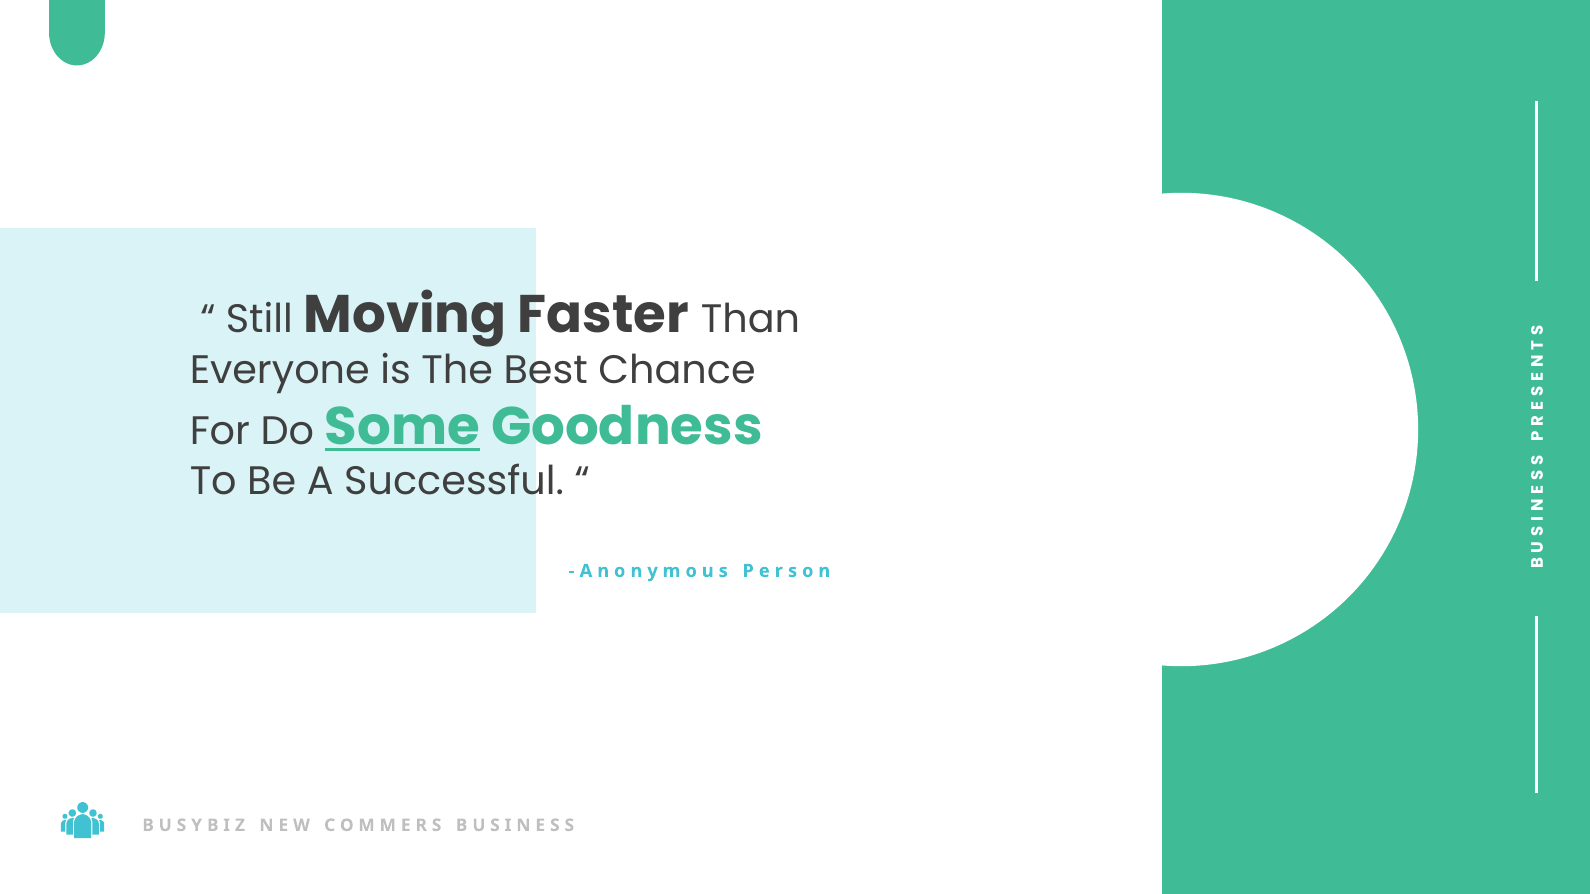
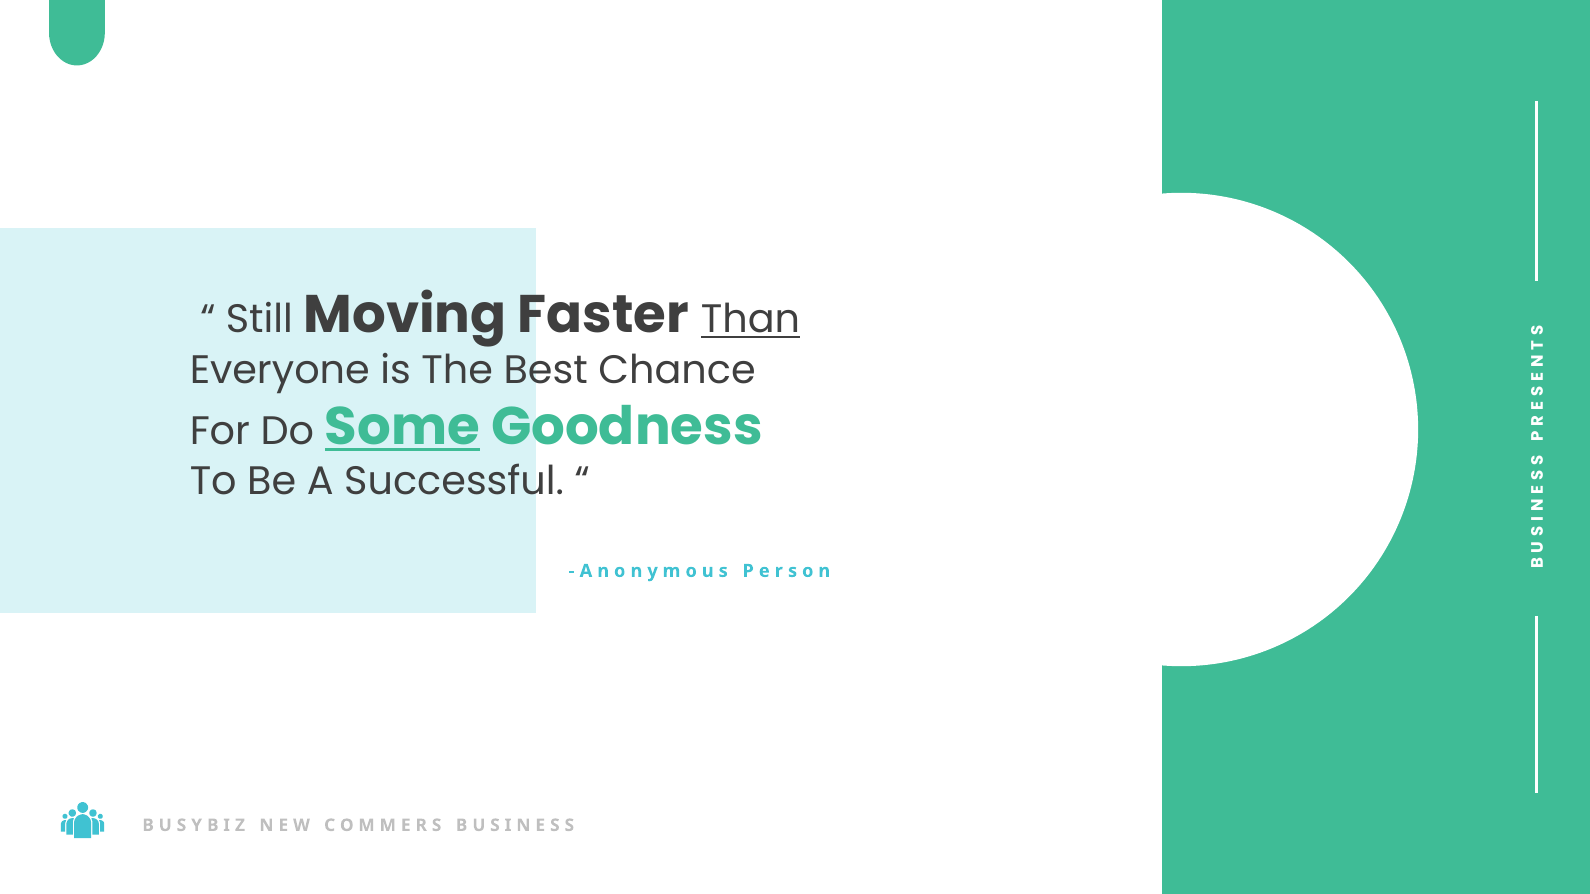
Than underline: none -> present (751, 320)
